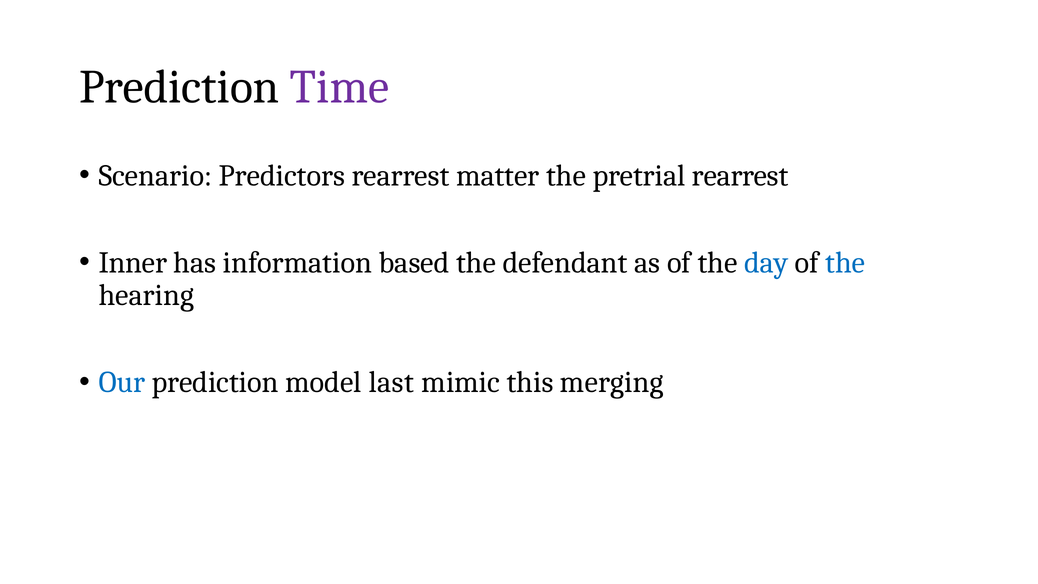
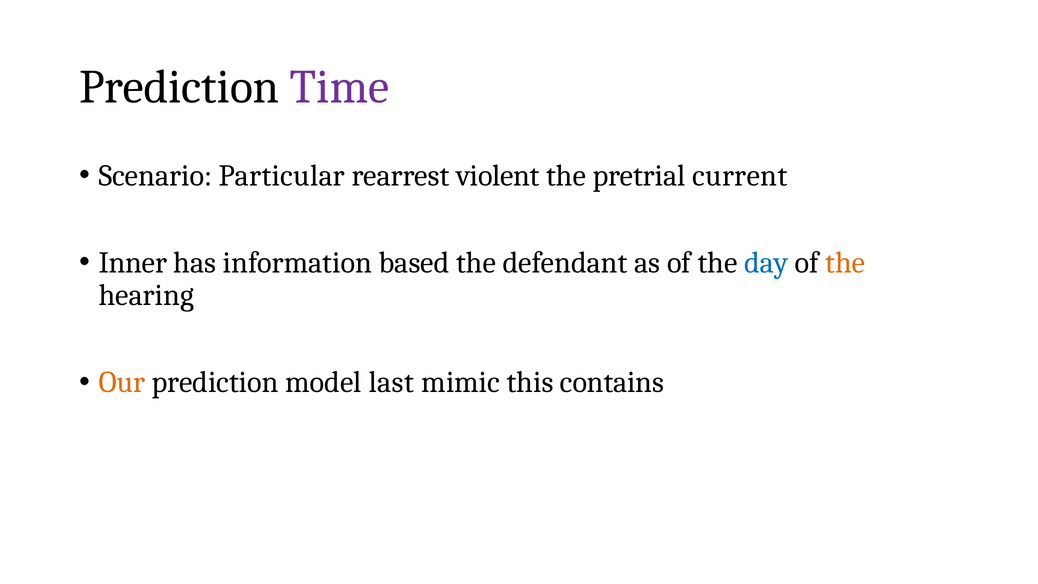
Predictors: Predictors -> Particular (282, 175)
matter: matter -> violent (498, 175)
pretrial rearrest: rearrest -> current (740, 175)
the colour: blue -> orange (845, 263)
Our colour: blue -> orange (122, 382)
merging: merging -> contains (612, 382)
